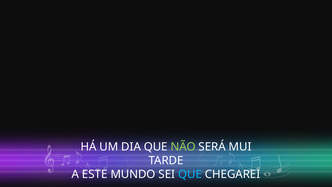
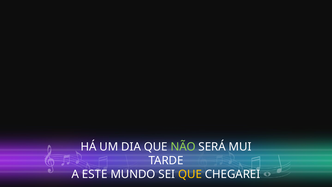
QUE colour: light blue -> yellow (190, 174)
